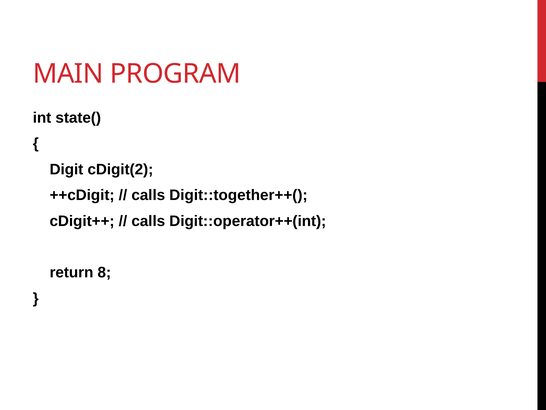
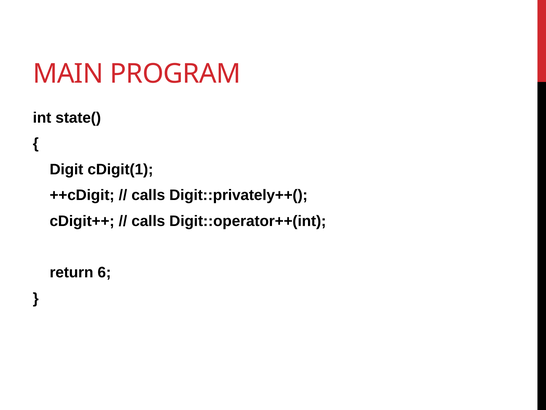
cDigit(2: cDigit(2 -> cDigit(1 (120, 169)
Digit::together++(: Digit::together++( -> Digit::privately++( (238, 195)
8: 8 -> 6 (104, 272)
